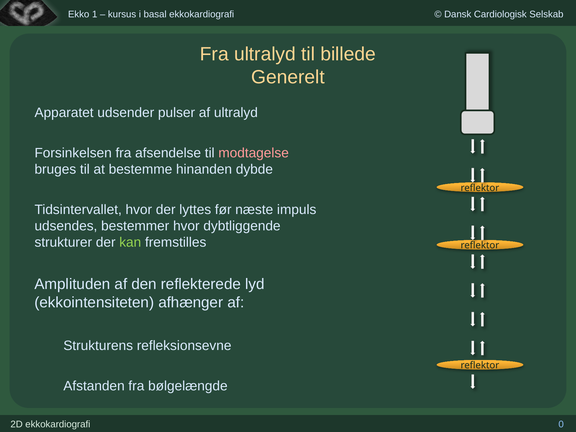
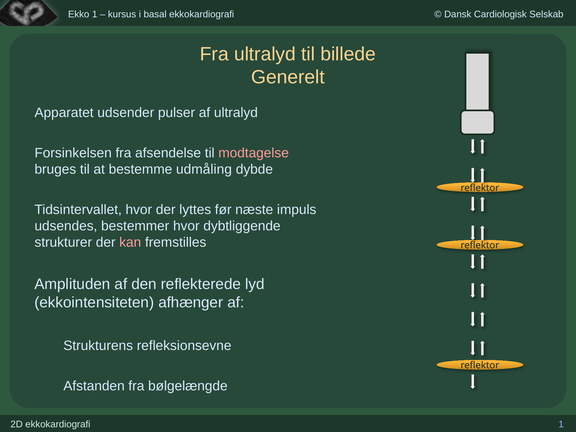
hinanden: hinanden -> udmåling (204, 169)
kan colour: light green -> pink (130, 242)
ekkokardiografi 0: 0 -> 1 (561, 424)
